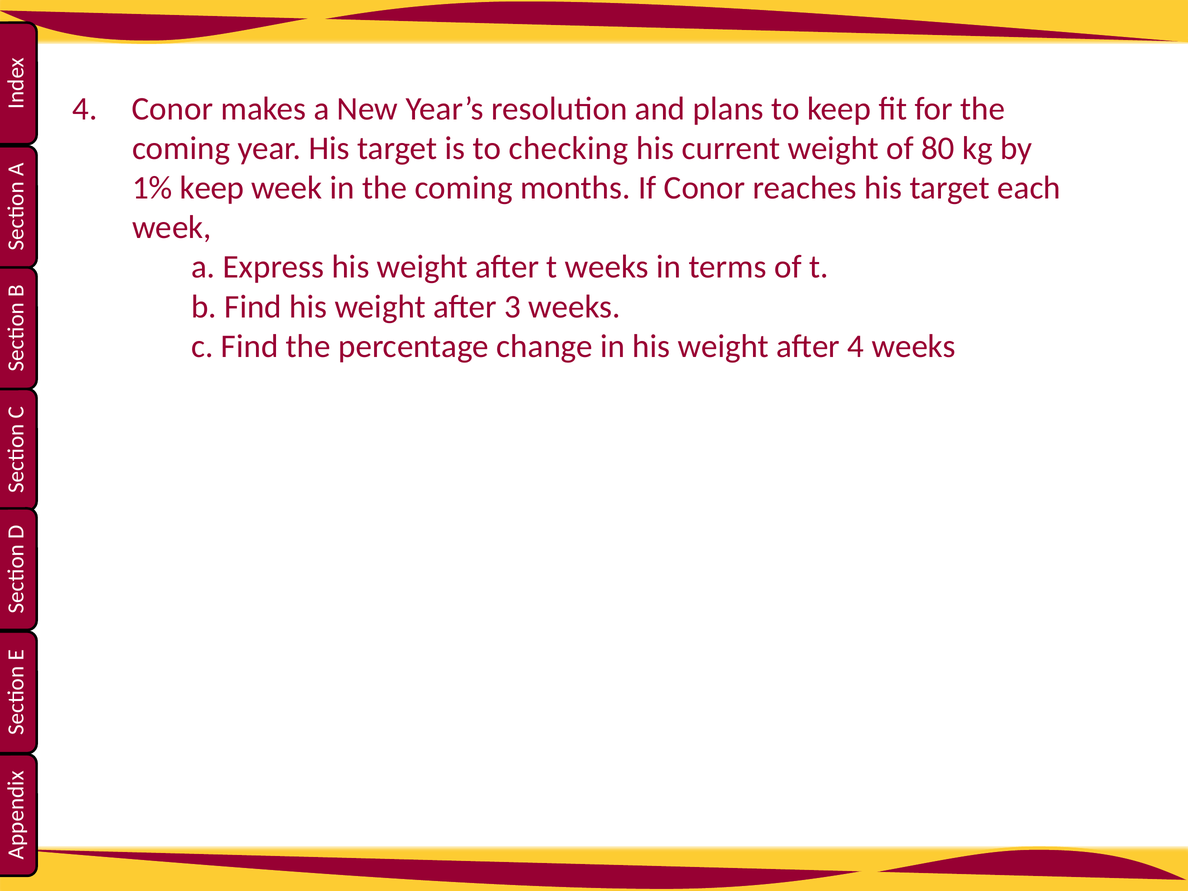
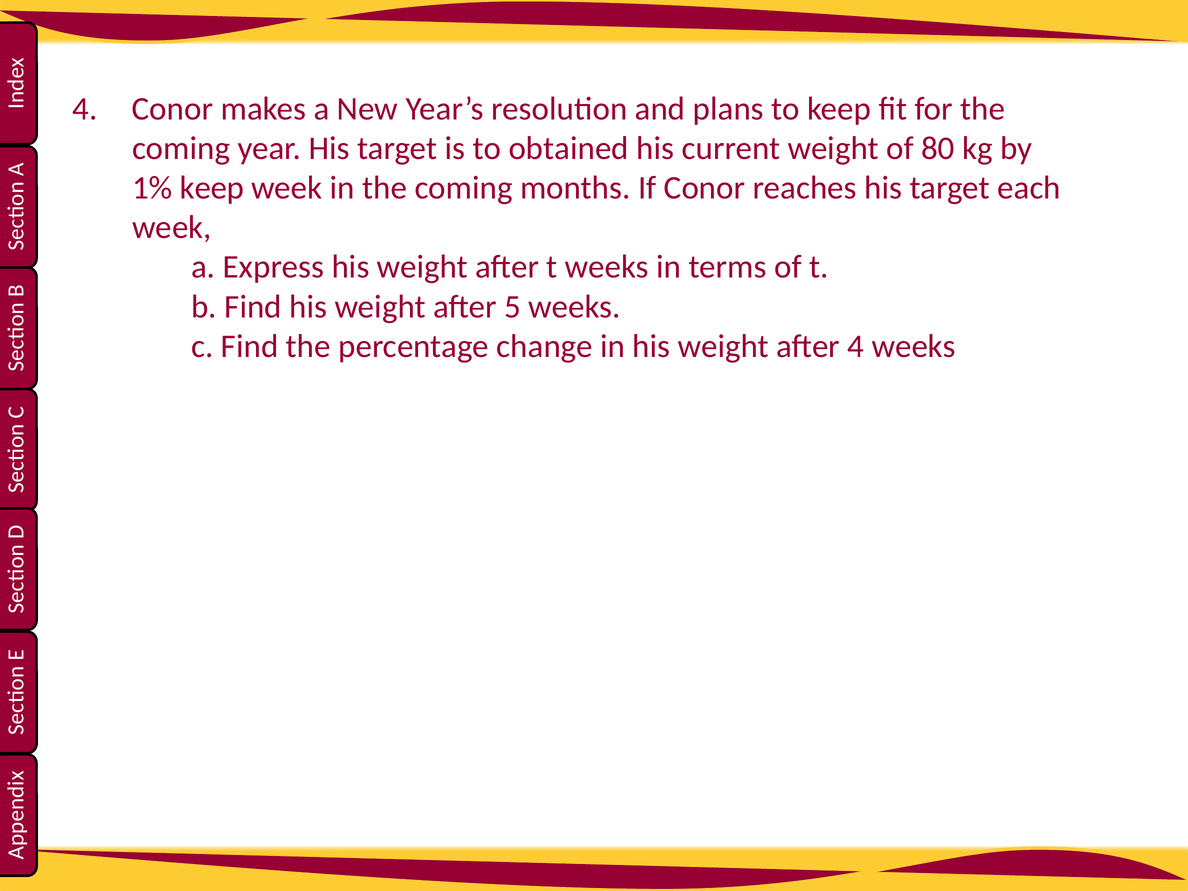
checking: checking -> obtained (569, 148)
3: 3 -> 5 (513, 307)
